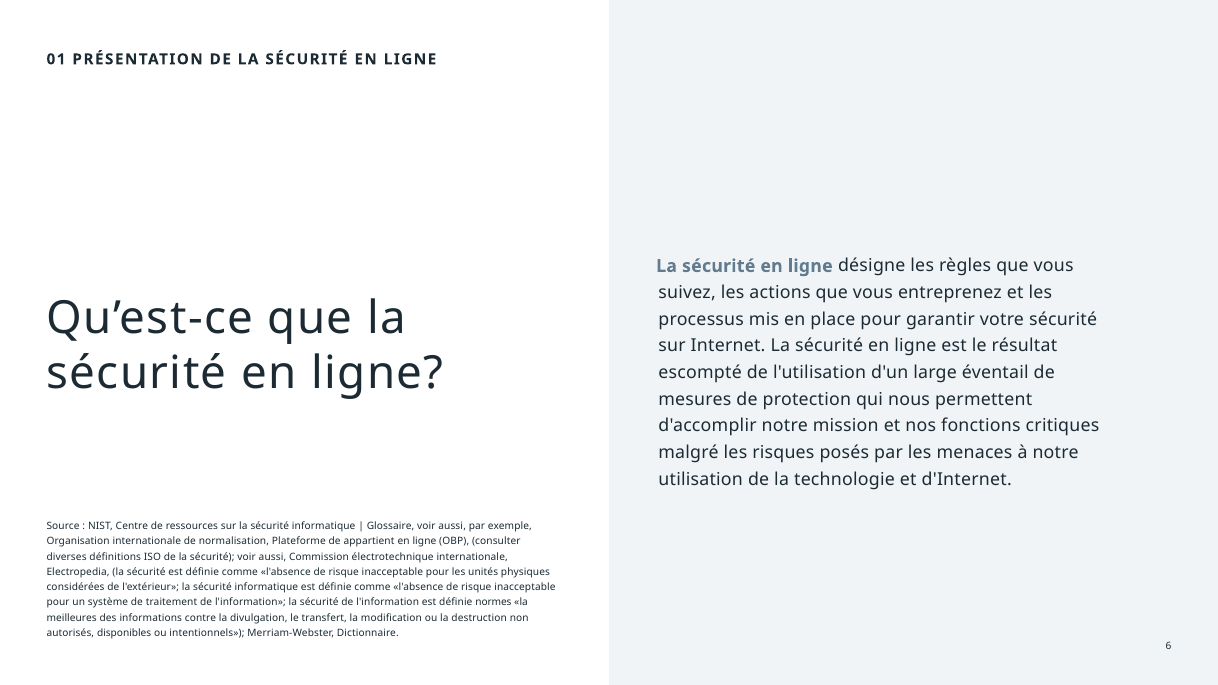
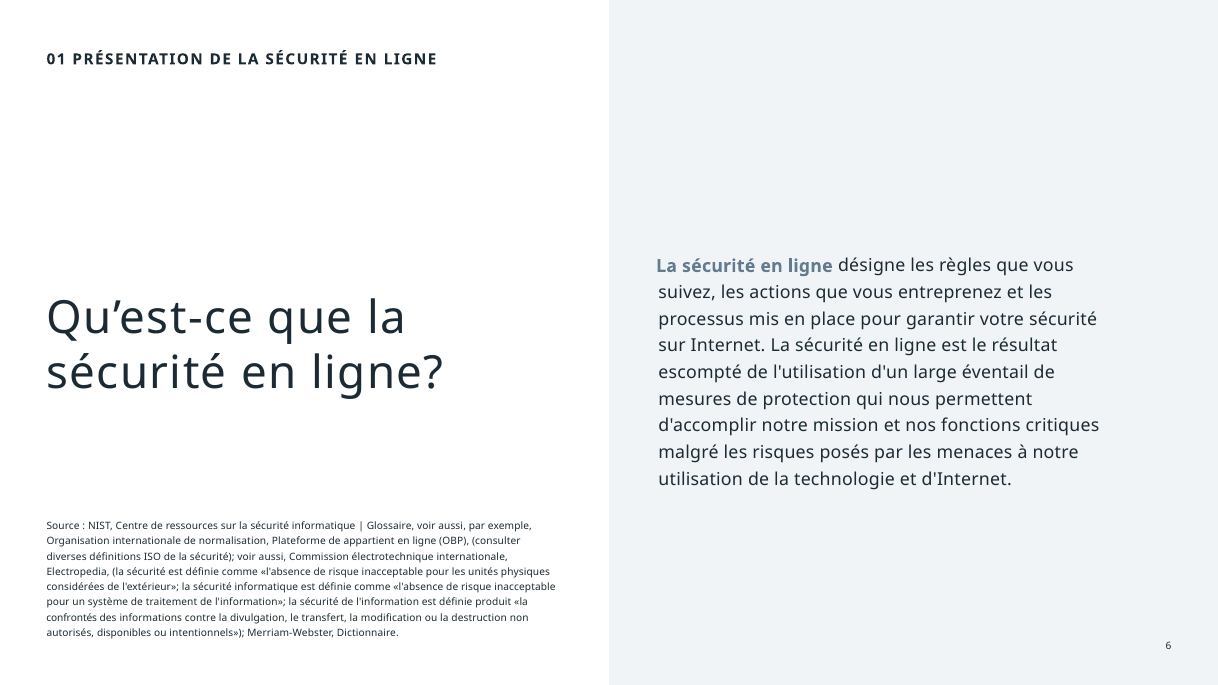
normes: normes -> produit (493, 603)
meilleures: meilleures -> confrontés (72, 618)
